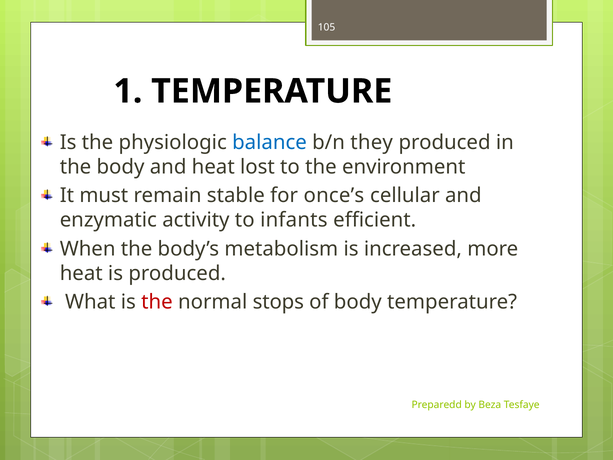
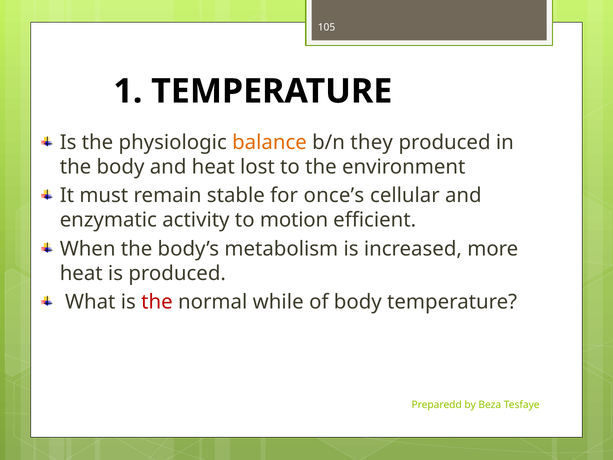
balance colour: blue -> orange (269, 142)
infants: infants -> motion (294, 220)
stops: stops -> while (278, 302)
